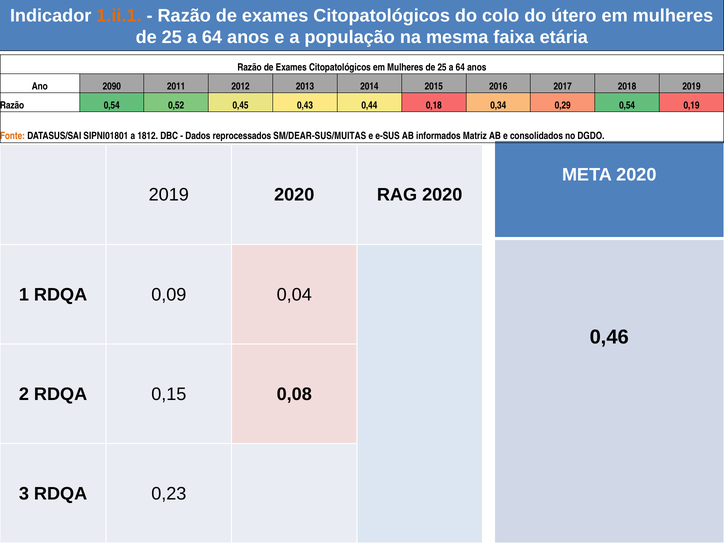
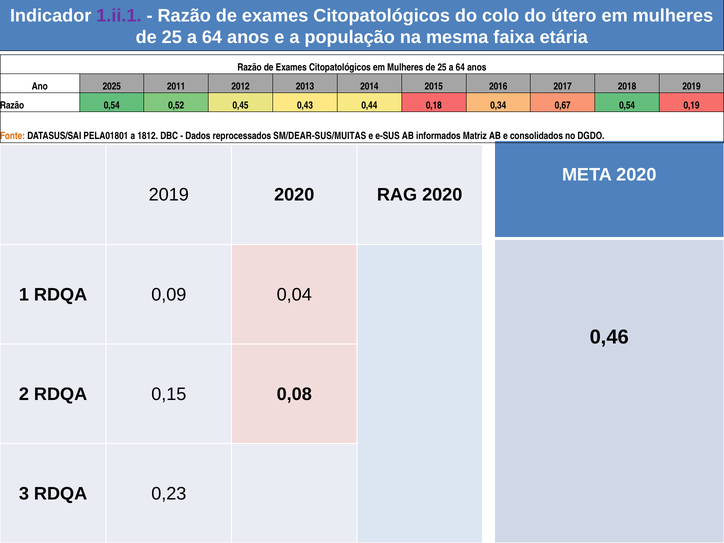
1.ii.1 colour: orange -> purple (119, 16)
2090: 2090 -> 2025 (112, 86)
0,29: 0,29 -> 0,67 (563, 106)
SIPNI01801: SIPNI01801 -> PELA01801 (106, 136)
